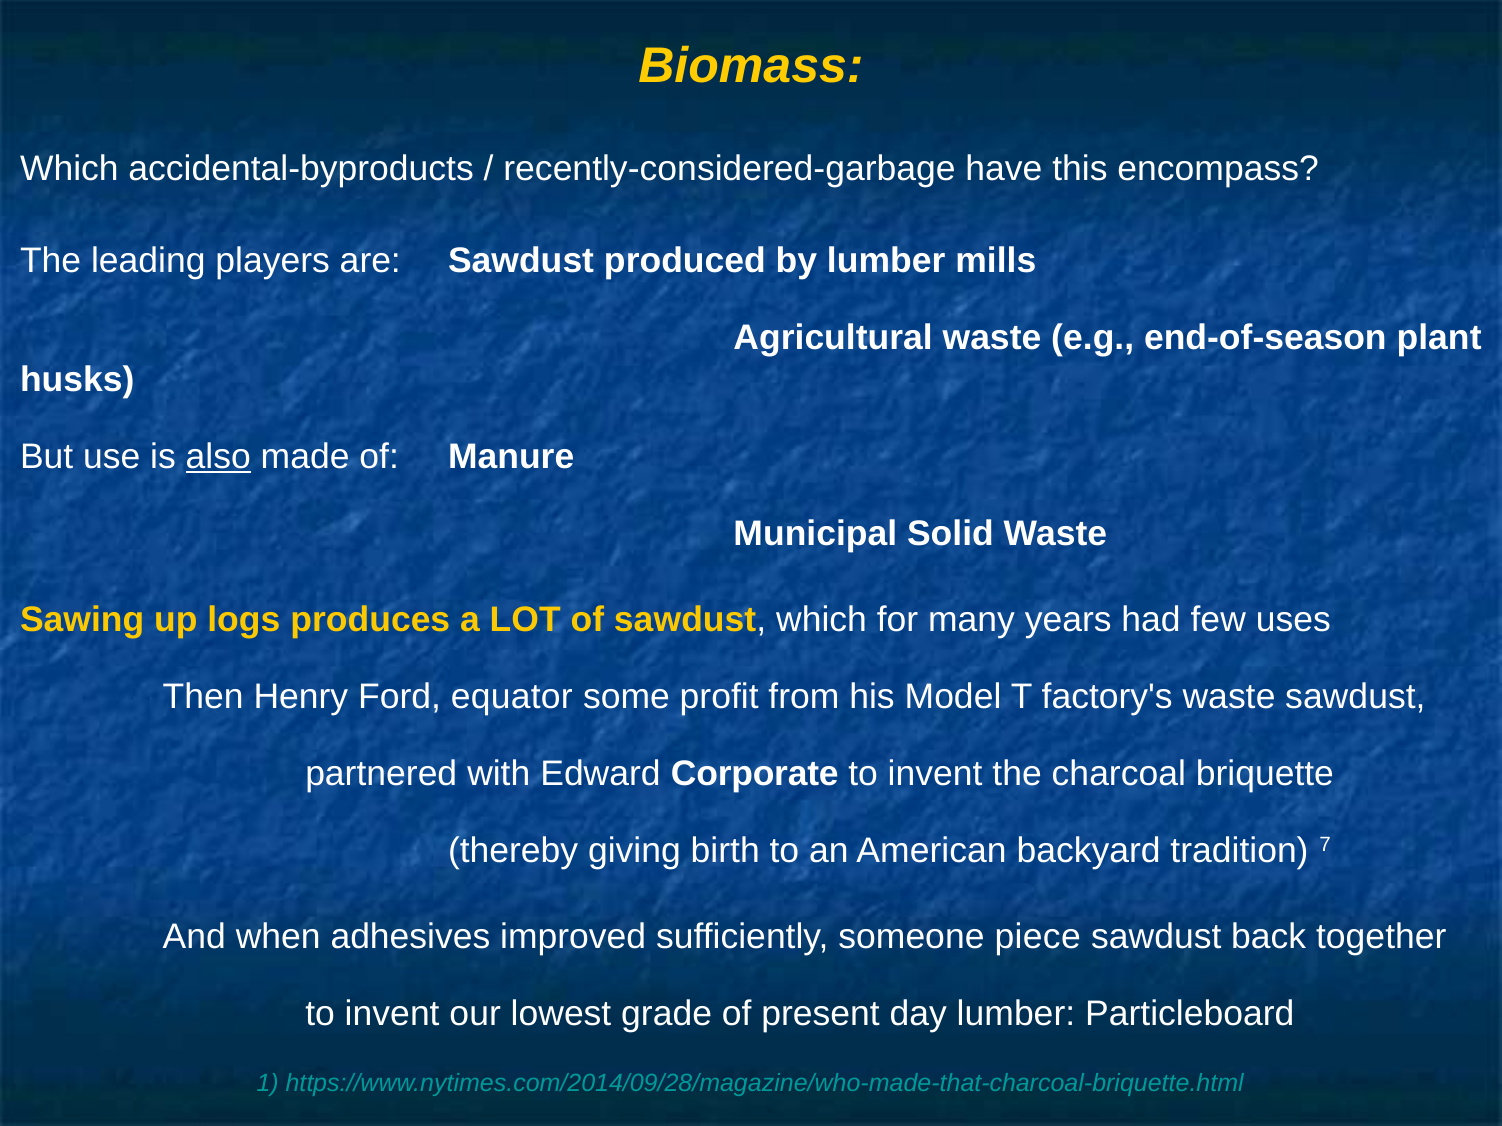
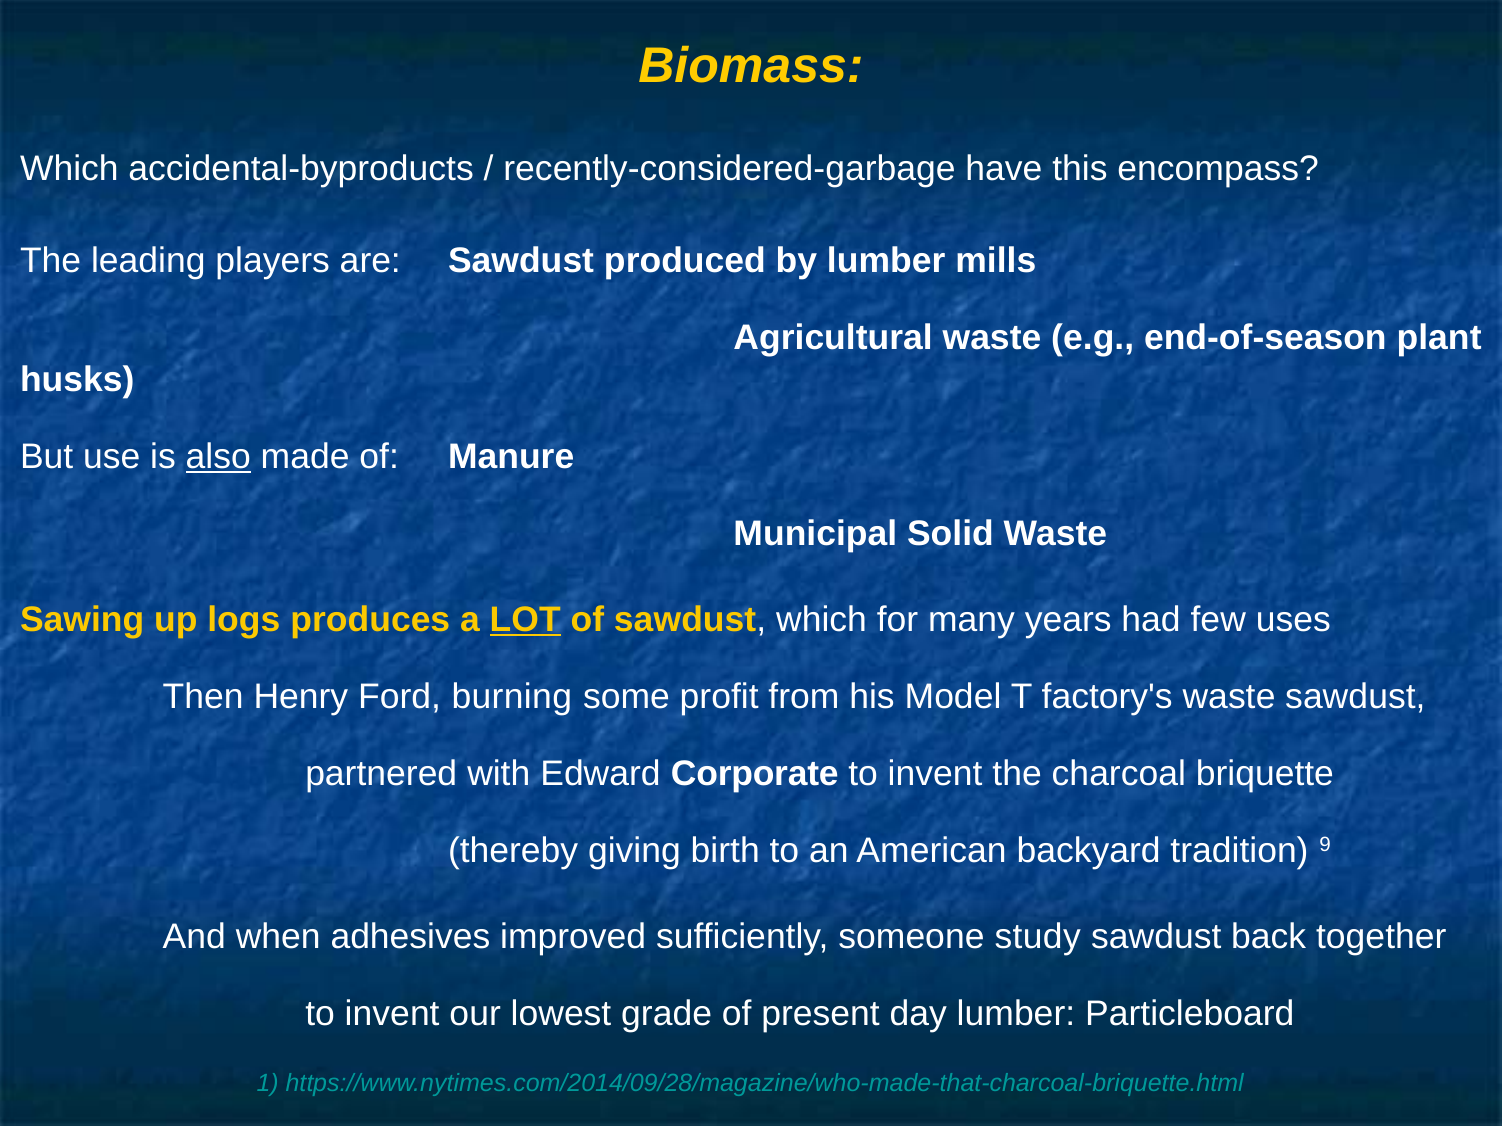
LOT underline: none -> present (525, 620)
equator: equator -> burning (512, 697)
7: 7 -> 9 (1325, 845)
piece: piece -> study (1038, 938)
